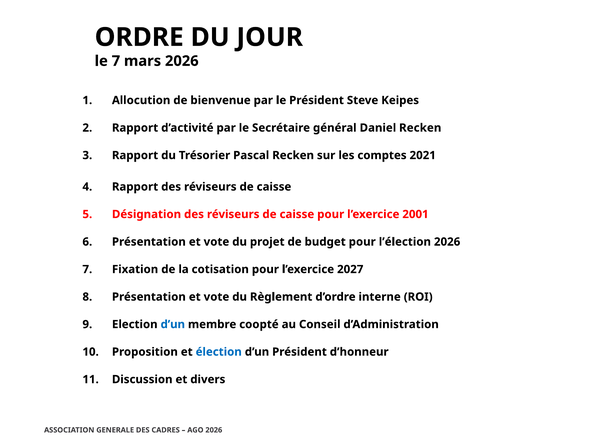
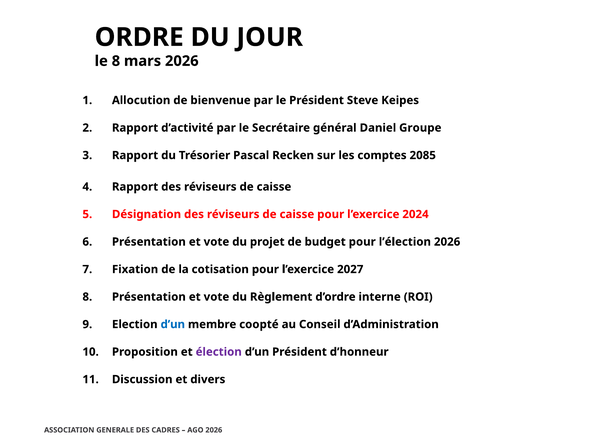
le 7: 7 -> 8 (116, 61)
Daniel Recken: Recken -> Groupe (420, 128)
2021: 2021 -> 2085 (423, 156)
2001: 2001 -> 2024 (415, 215)
élection colour: blue -> purple (219, 352)
